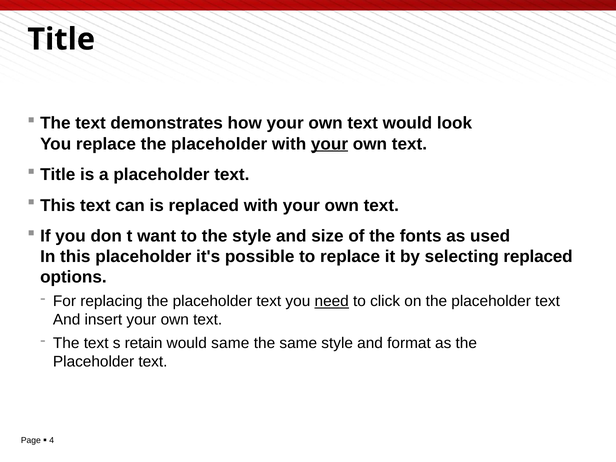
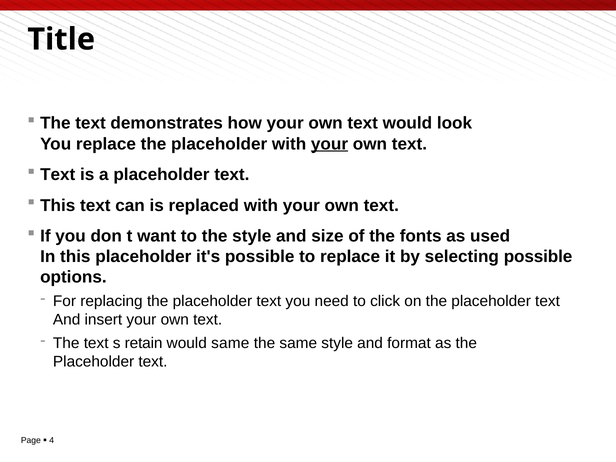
Title: Title -> Text (58, 175)
selecting replaced: replaced -> possible (538, 257)
need underline: present -> none (332, 301)
